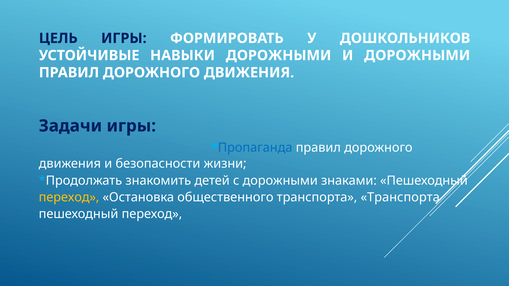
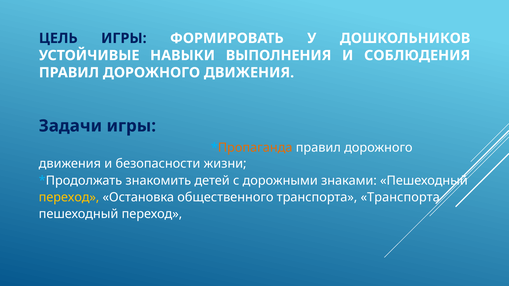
НАВЫКИ ДОРОЖНЫМИ: ДОРОЖНЫМИ -> ВЫПОЛНЕНИЯ (279, 55)
И ДОРОЖНЫМИ: ДОРОЖНЫМИ -> СОБЛЮДЕНИЯ (417, 55)
Пропаганда colour: blue -> orange (255, 148)
